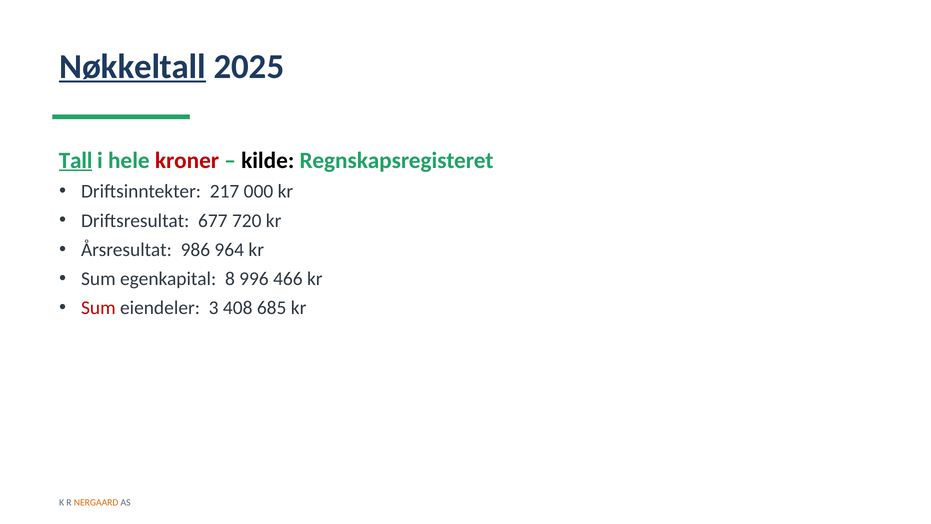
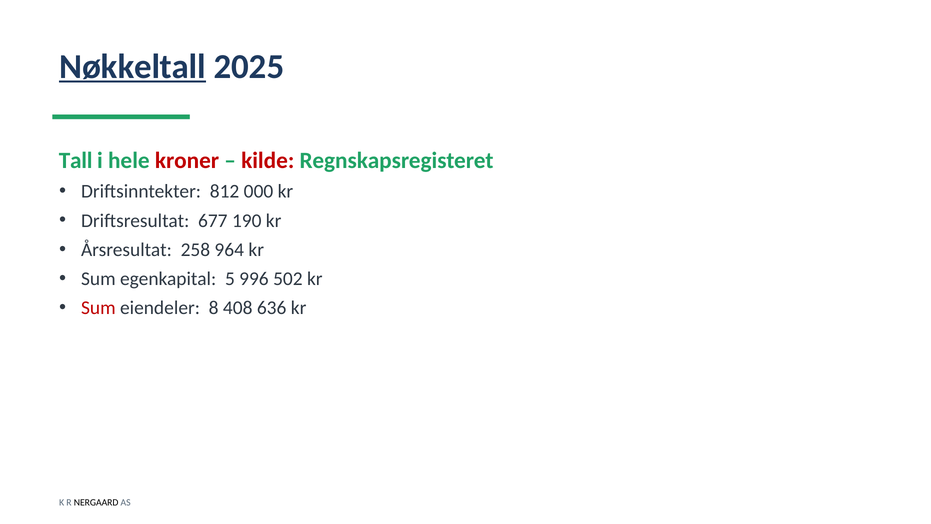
Tall underline: present -> none (76, 160)
kilde colour: black -> red (268, 160)
217: 217 -> 812 (225, 191)
720: 720 -> 190 (247, 221)
986: 986 -> 258 (195, 250)
8: 8 -> 5 (230, 279)
466: 466 -> 502 (288, 279)
3: 3 -> 8 (214, 308)
685: 685 -> 636 (272, 308)
NERGAARD colour: orange -> black (96, 502)
